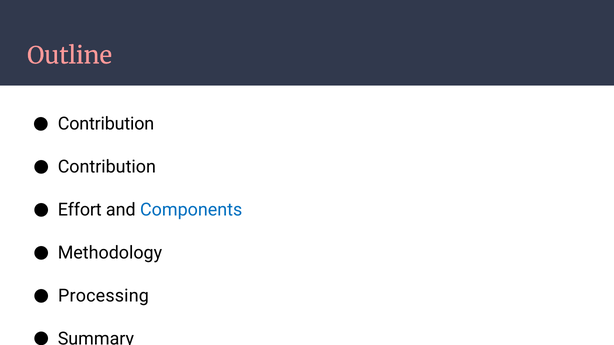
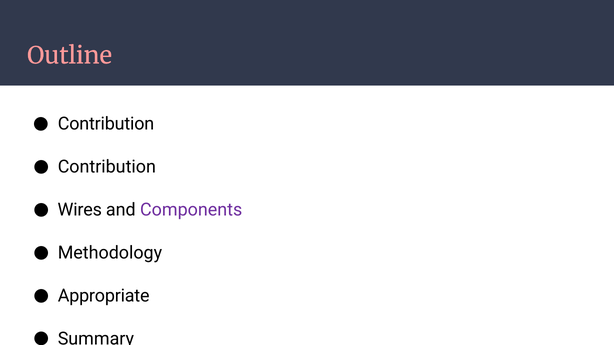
Effort: Effort -> Wires (80, 210)
Components colour: blue -> purple (191, 210)
Processing: Processing -> Appropriate (104, 296)
